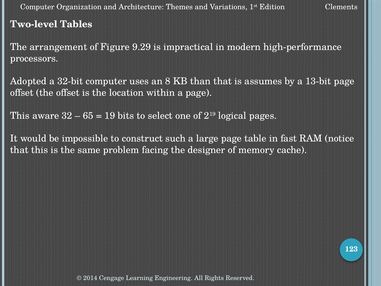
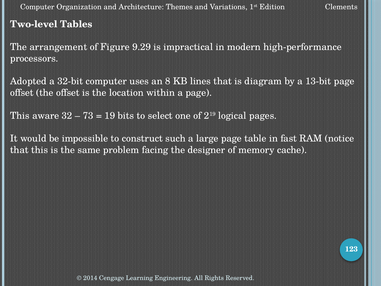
than: than -> lines (200, 81)
assumes: assumes -> diagram (263, 81)
65: 65 -> 73 (88, 116)
